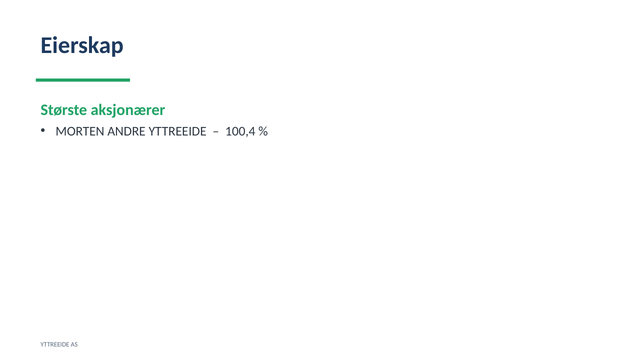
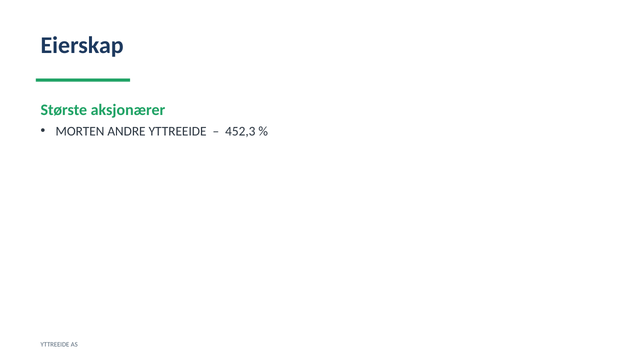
100,4: 100,4 -> 452,3 (240, 131)
